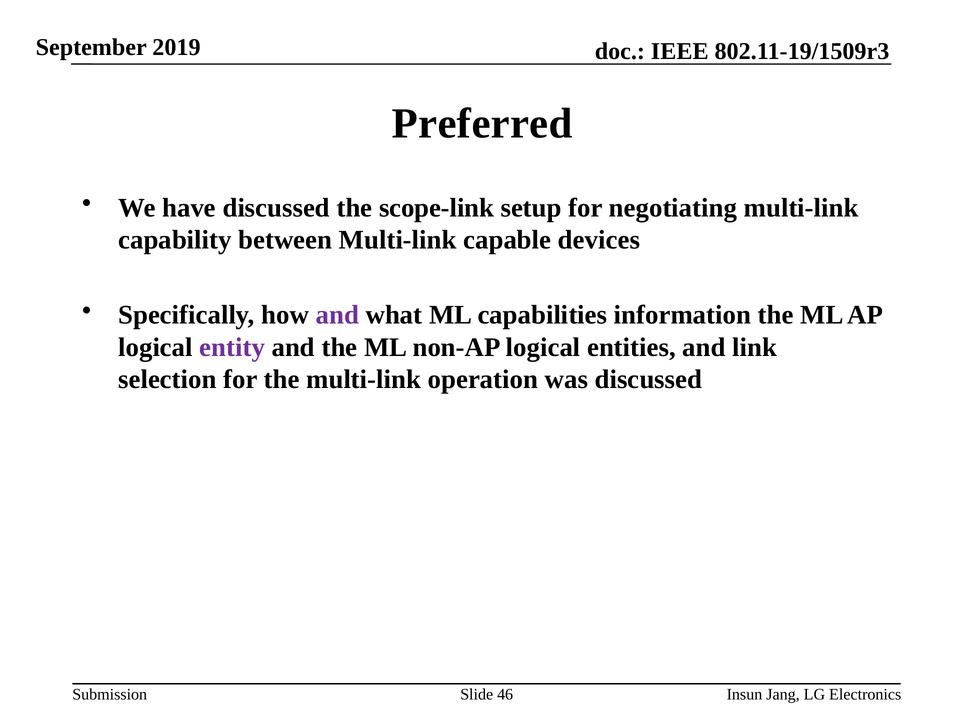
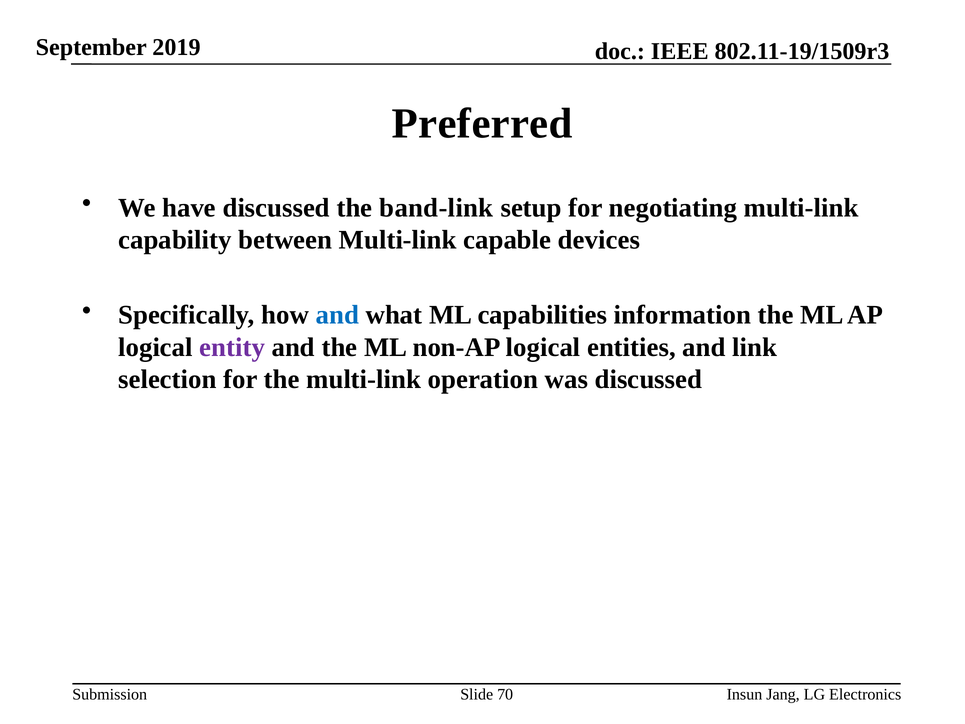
scope-link: scope-link -> band-link (436, 208)
and colour: purple -> blue (337, 315)
46: 46 -> 70 (505, 694)
